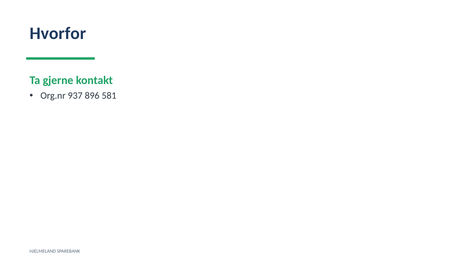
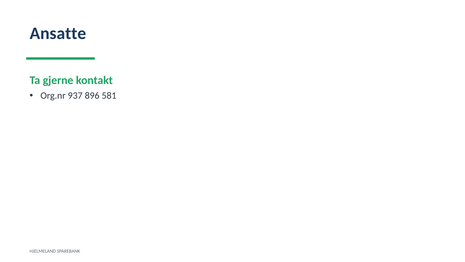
Hvorfor: Hvorfor -> Ansatte (58, 33)
